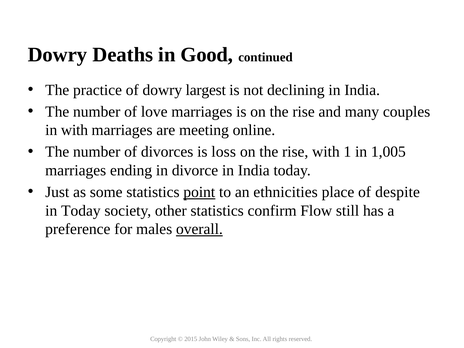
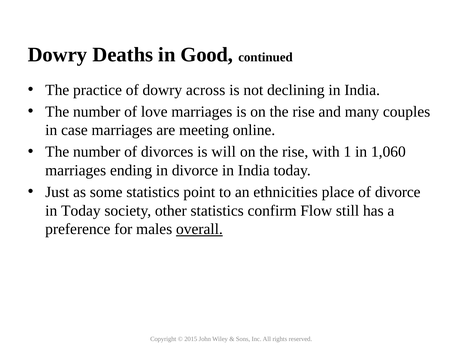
largest: largest -> across (206, 90)
in with: with -> case (74, 130)
loss: loss -> will (224, 152)
1,005: 1,005 -> 1,060 (388, 152)
point underline: present -> none (199, 192)
of despite: despite -> divorce (398, 192)
